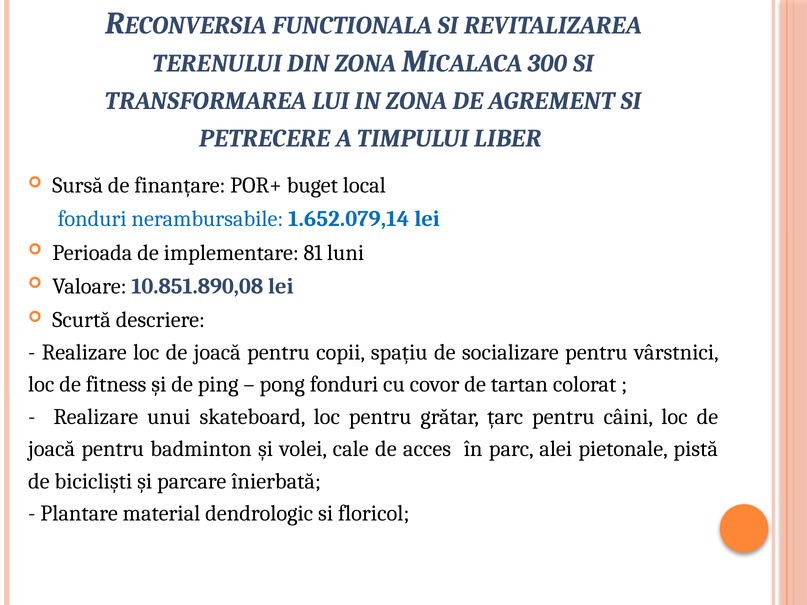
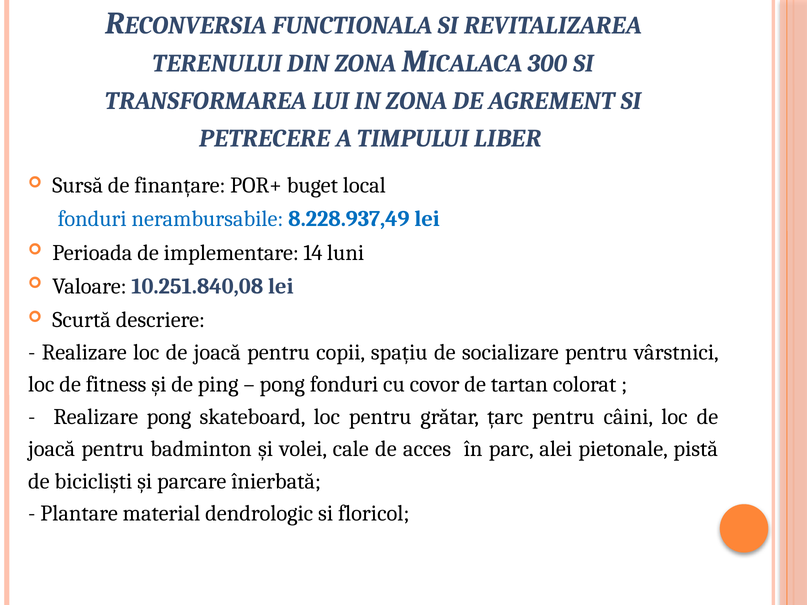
1.652.079,14: 1.652.079,14 -> 8.228.937,49 (349, 219)
81: 81 -> 14 (313, 253)
10.851.890,08: 10.851.890,08 -> 10.251.840,08 (197, 286)
Realizare unui: unui -> pong (169, 417)
